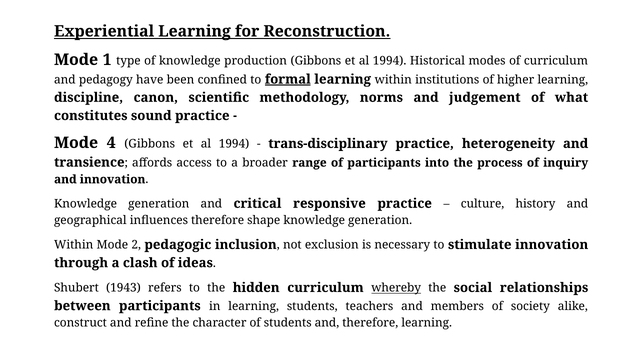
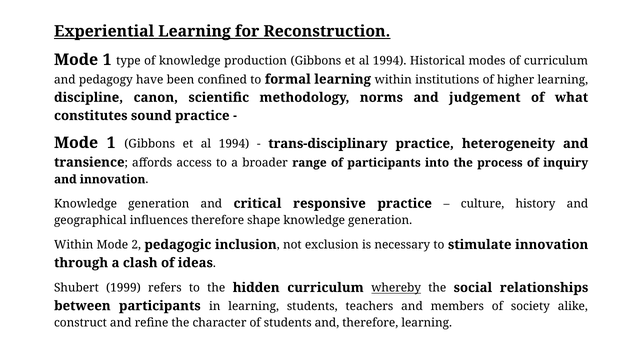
formal underline: present -> none (288, 79)
4: 4 -> 1 (111, 143)
1943: 1943 -> 1999 (123, 288)
